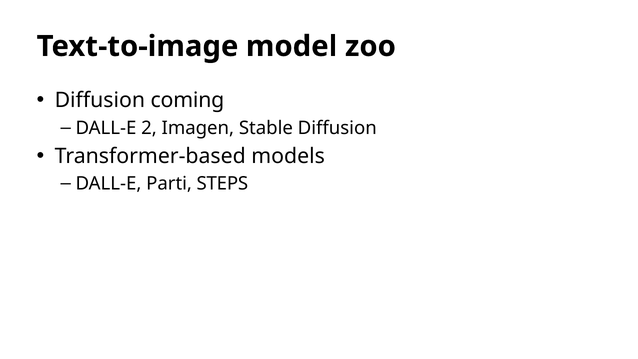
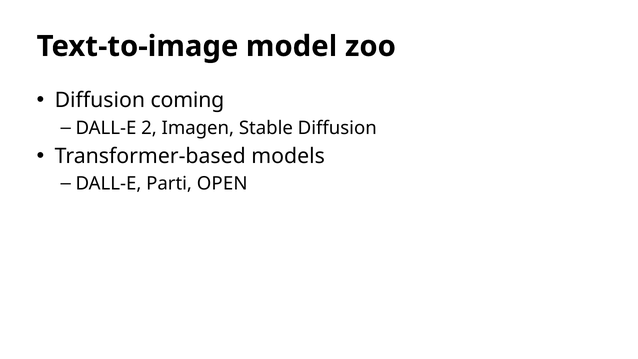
STEPS: STEPS -> OPEN (222, 184)
